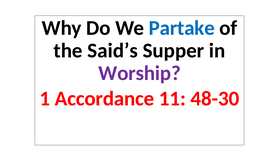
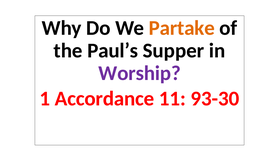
Partake colour: blue -> orange (182, 28)
Said’s: Said’s -> Paul’s (113, 51)
48-30: 48-30 -> 93-30 (215, 99)
